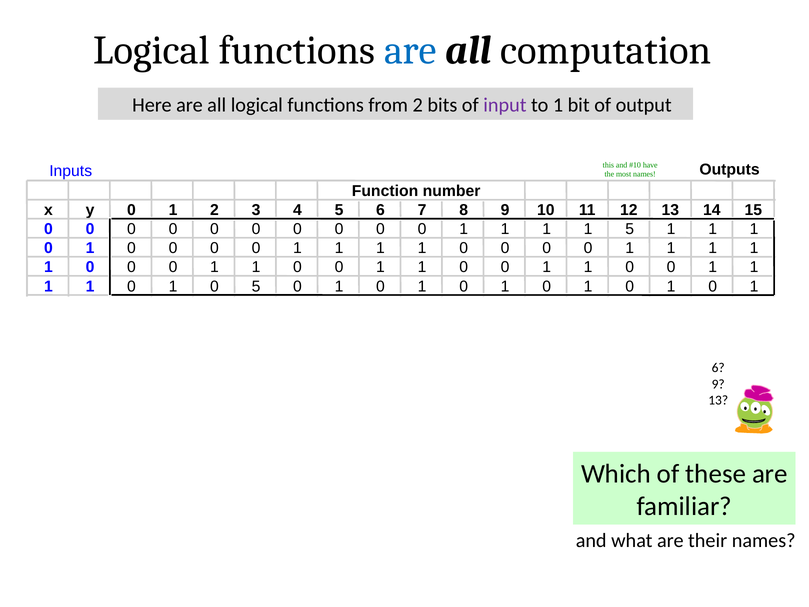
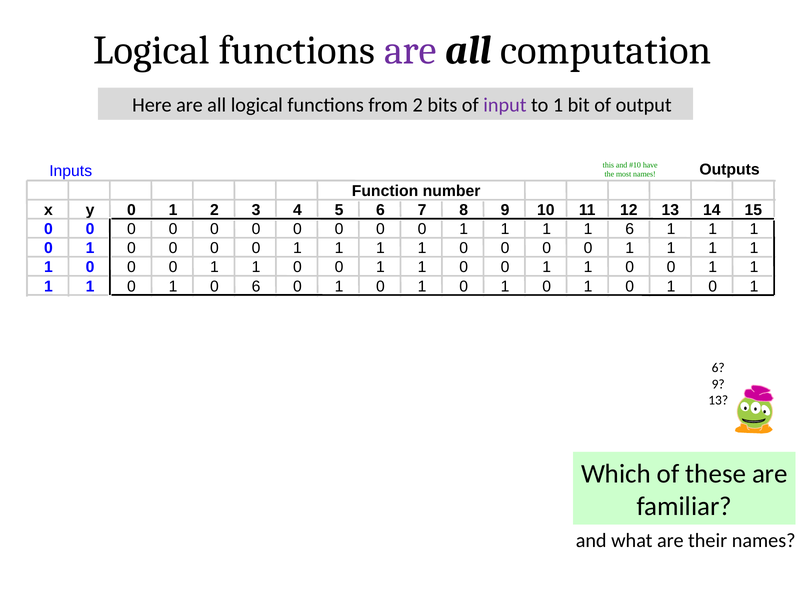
are colour: blue -> purple (410, 51)
1 5: 5 -> 6 (630, 229)
0 5: 5 -> 6 (256, 286)
